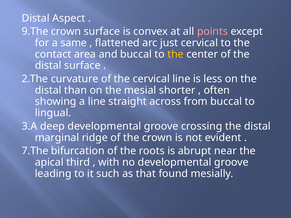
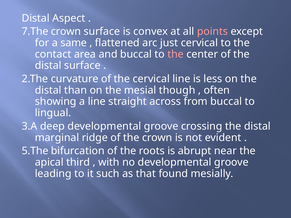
9.The: 9.The -> 7.The (35, 32)
the colour: yellow -> pink (176, 54)
shorter: shorter -> though (177, 90)
7.The: 7.The -> 5.The (35, 151)
